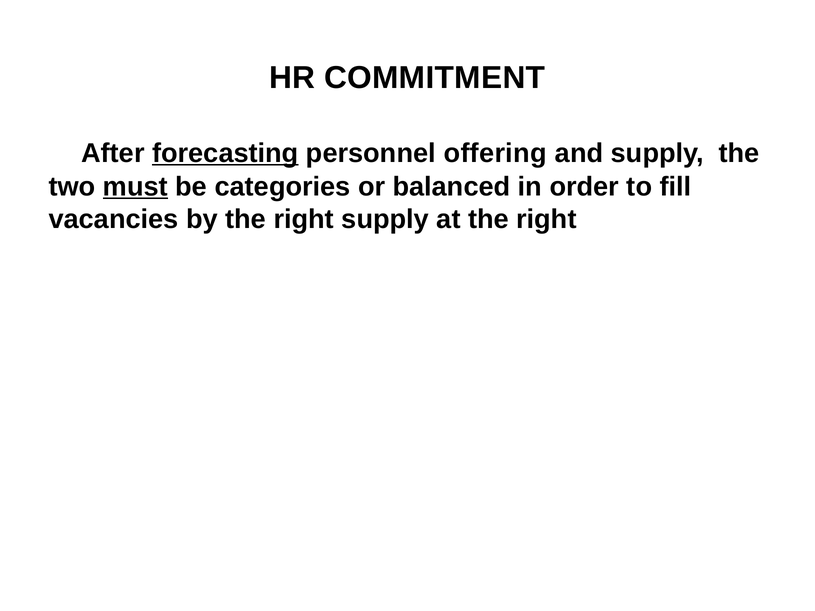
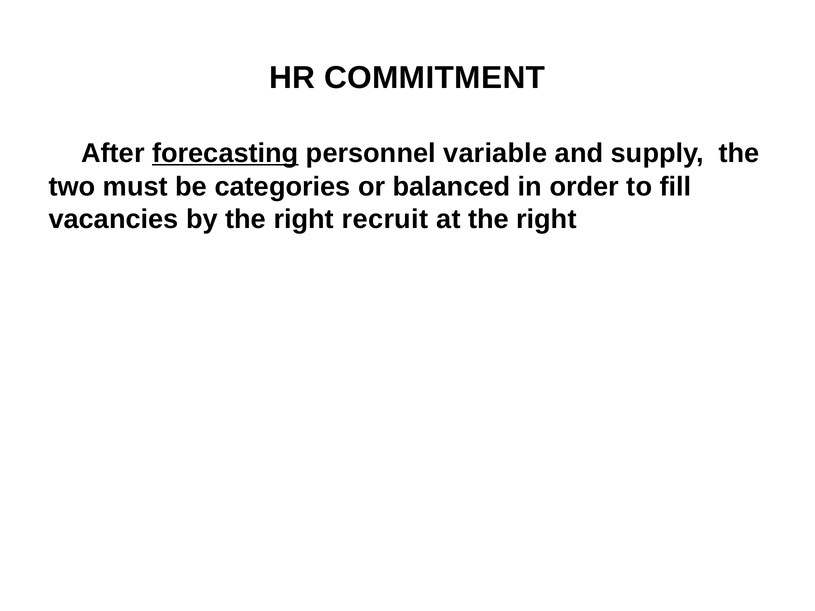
offering: offering -> variable (495, 153)
must underline: present -> none (135, 187)
right supply: supply -> recruit (385, 219)
